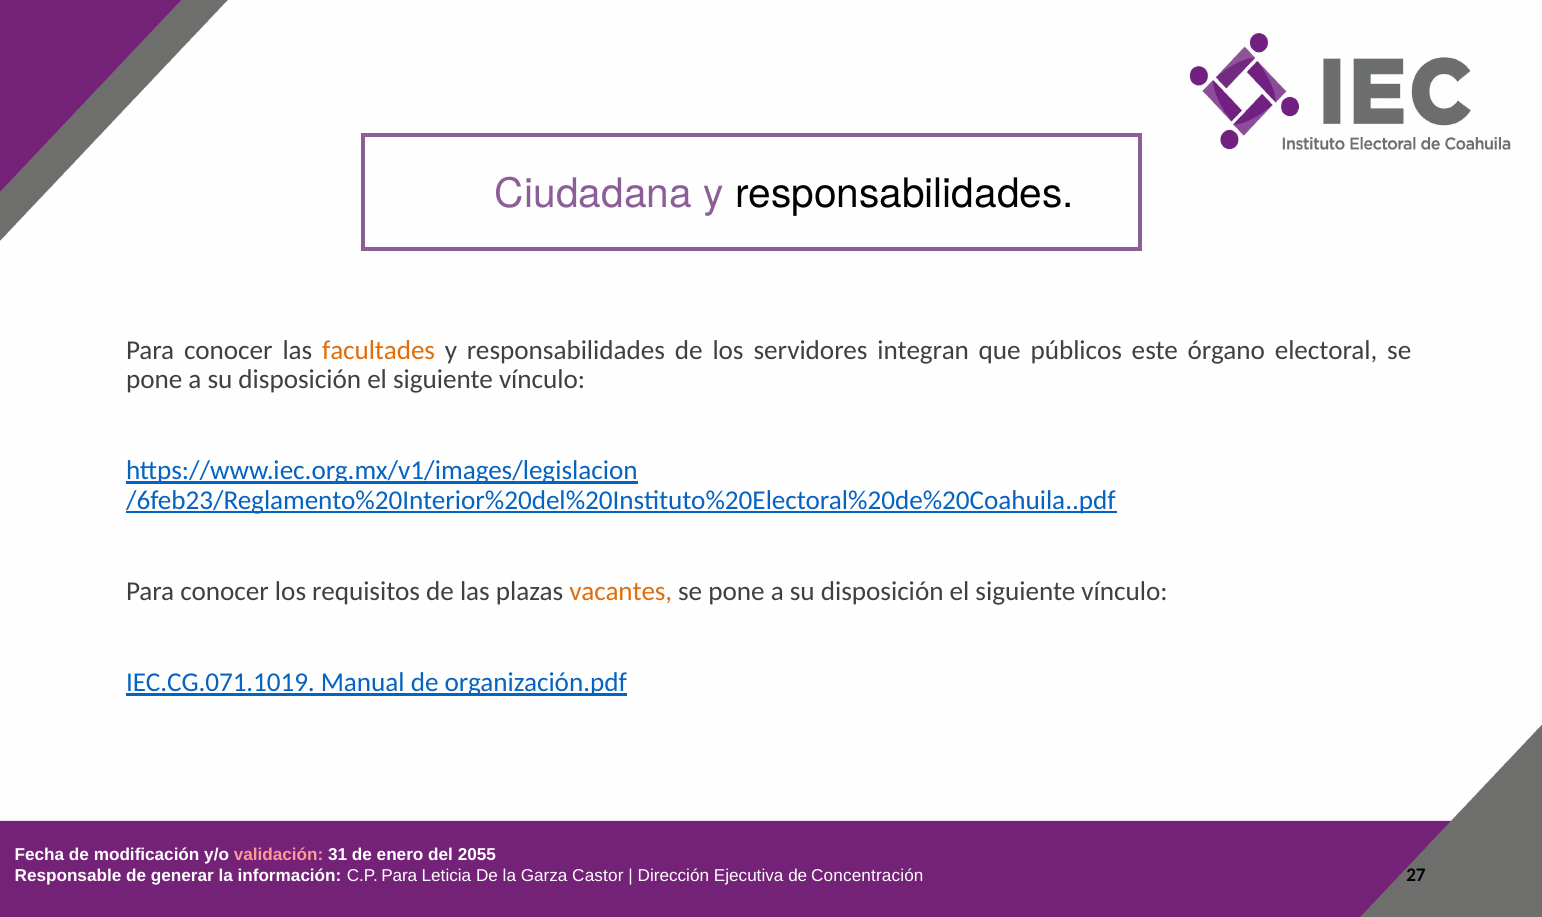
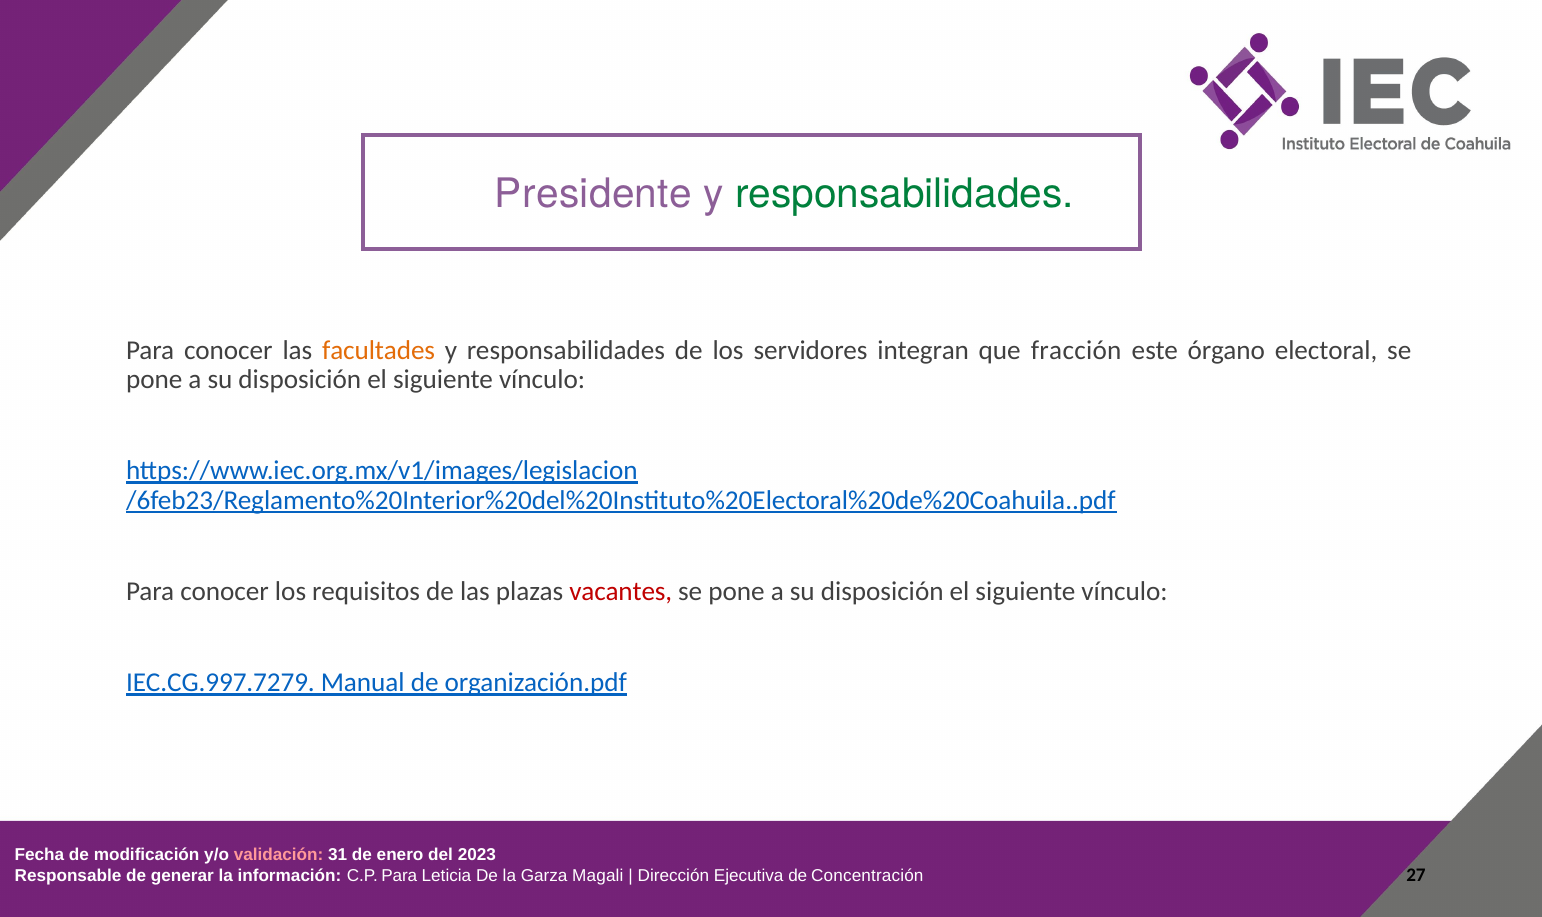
Ciudadana: Ciudadana -> Presidente (594, 194)
responsabilidades colour: black -> green (905, 194)
públicos: públicos -> fracción (1076, 350)
vacantes colour: orange -> red (621, 591)
IEC.CG.071.1019: IEC.CG.071.1019 -> IEC.CG.997.7279 (220, 683)
2055: 2055 -> 2023 (477, 855)
Castor: Castor -> Magali (598, 876)
